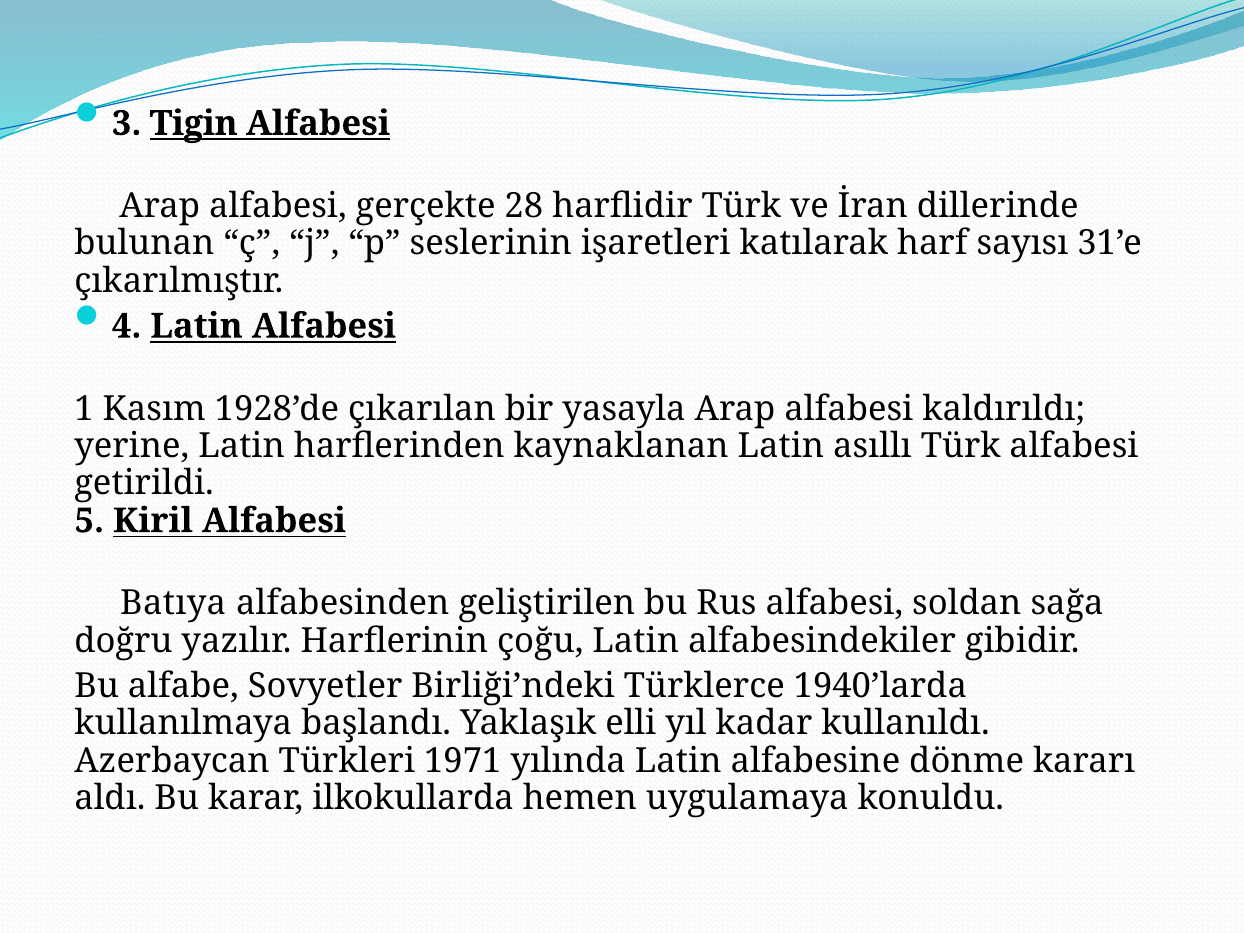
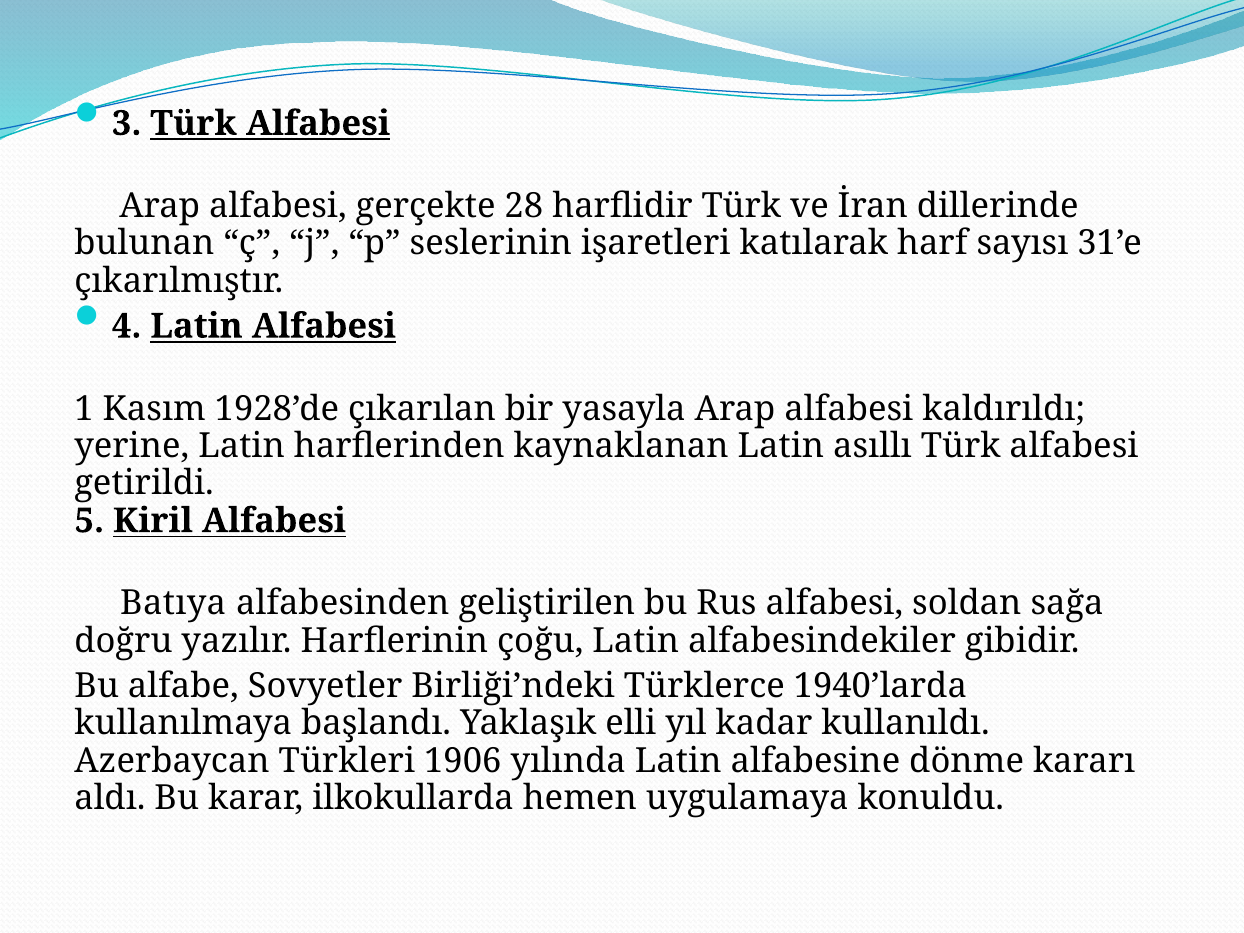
3 Tigin: Tigin -> Türk (193, 124)
1971: 1971 -> 1906 (463, 761)
